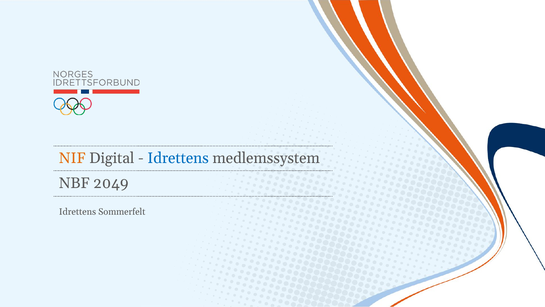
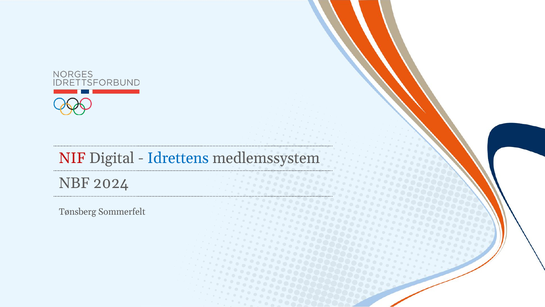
NIF colour: orange -> red (72, 158)
2049: 2049 -> 2024 (111, 183)
Idrettens: Idrettens -> Tønsberg (78, 212)
